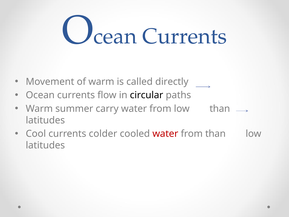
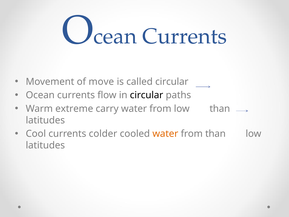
of warm: warm -> move (101, 82)
called directly: directly -> circular (172, 82)
summer: summer -> extreme (74, 109)
water colour: red -> orange (165, 134)
